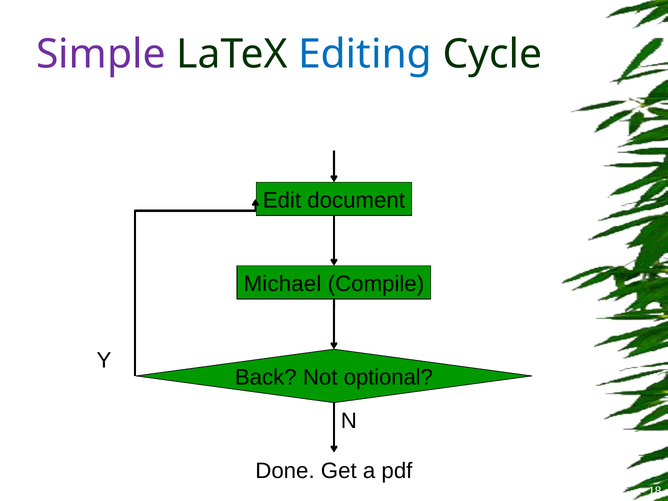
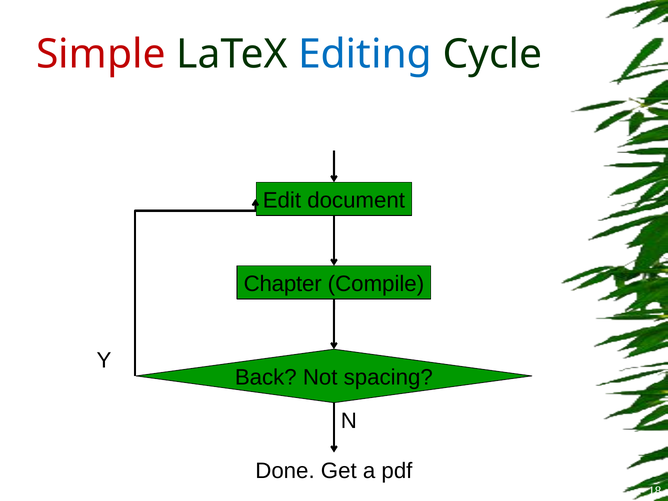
Simple colour: purple -> red (101, 54)
Michael: Michael -> Chapter (283, 284)
optional: optional -> spacing (388, 377)
